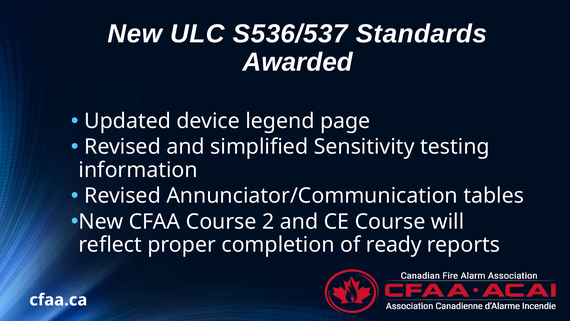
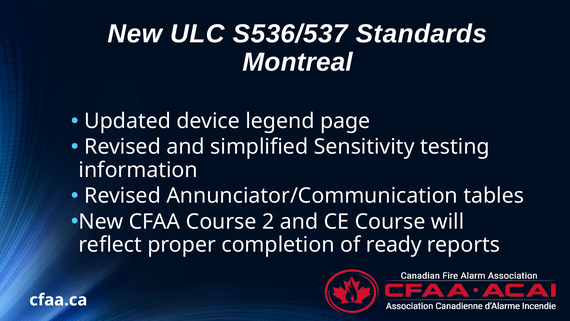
Awarded: Awarded -> Montreal (298, 62)
